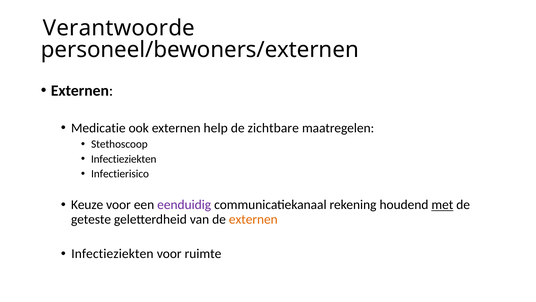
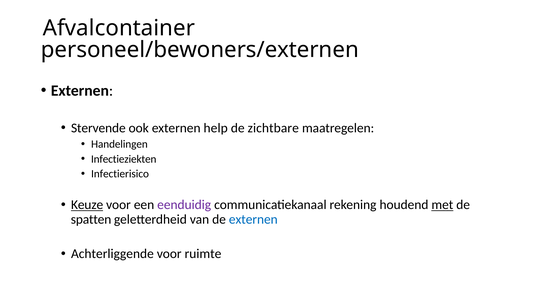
Verantwoorde: Verantwoorde -> Afvalcontainer (119, 28)
Medicatie: Medicatie -> Stervende (98, 128)
Stethoscoop: Stethoscoop -> Handelingen (119, 144)
Keuze underline: none -> present (87, 204)
geteste: geteste -> spatten (91, 219)
externen colour: orange -> blue (253, 219)
Infectieziekten: Infectieziekten -> Achterliggende (112, 253)
